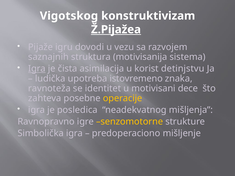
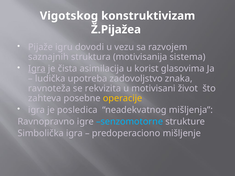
Ž.Pijažea underline: present -> none (116, 30)
detinjstvu: detinjstvu -> glasovima (183, 69)
istovremeno: istovremeno -> zadovoljstvo (136, 79)
identitet: identitet -> rekvizita (103, 88)
dece: dece -> život (188, 88)
senzomotorne colour: yellow -> light blue (130, 122)
